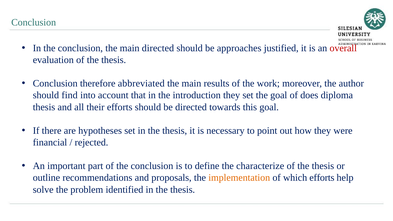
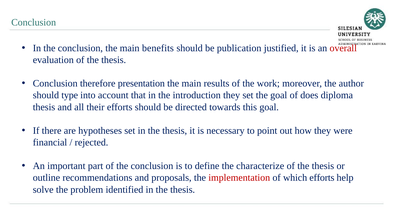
main directed: directed -> benefits (158, 48)
approaches: approaches -> publication (239, 48)
abbreviated: abbreviated -> presentation (141, 83)
find: find -> type (70, 95)
implementation colour: orange -> red (239, 178)
